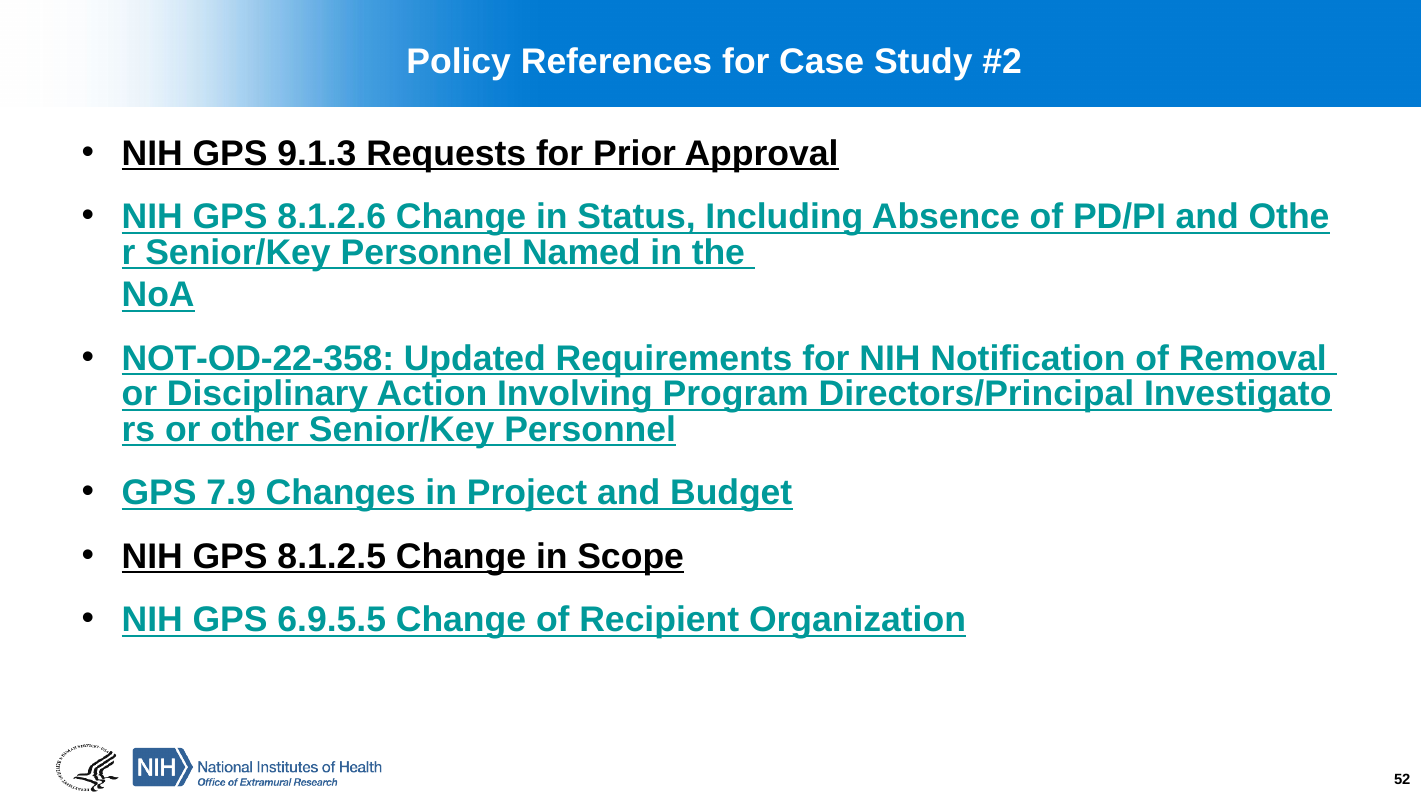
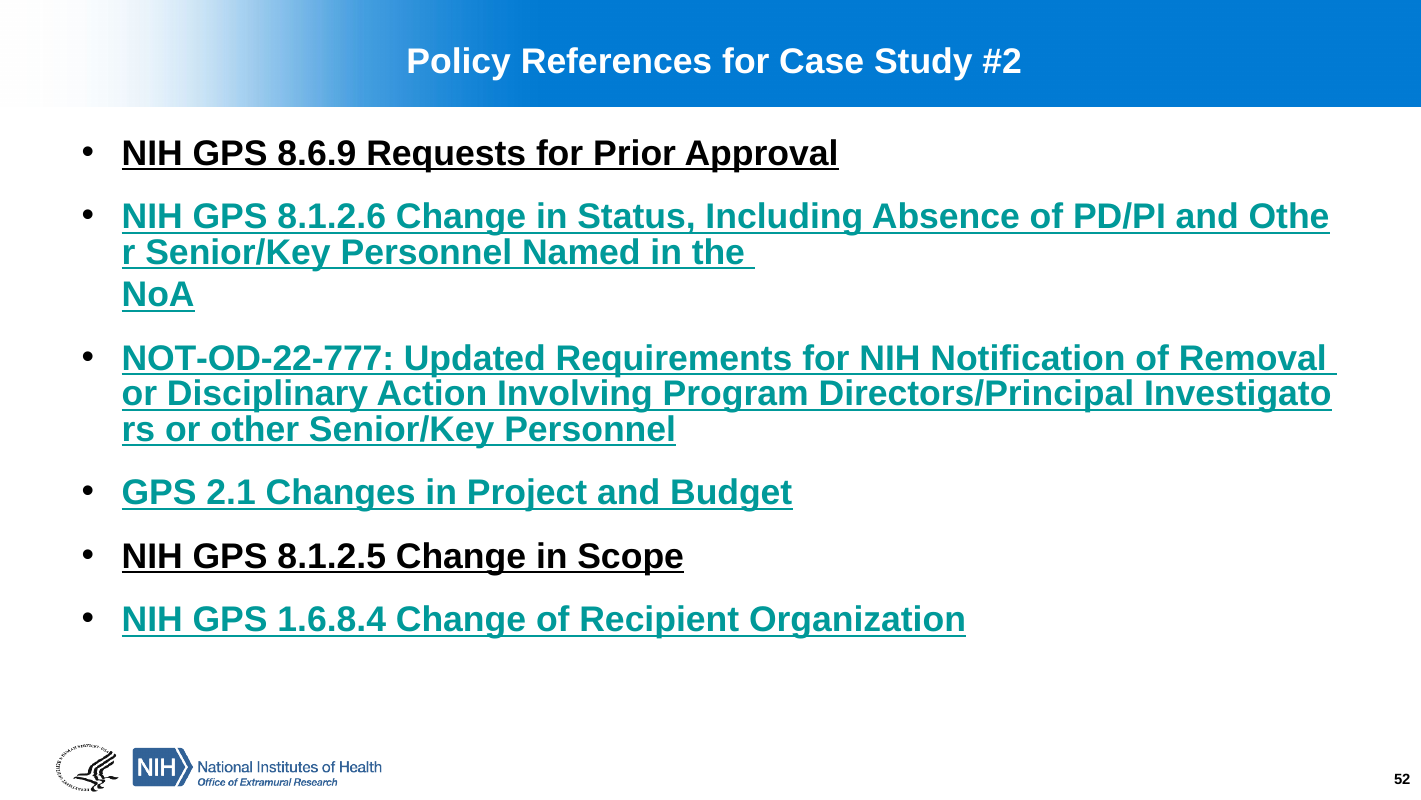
9.1.3: 9.1.3 -> 8.6.9 (317, 153)
NOT-OD-22-358: NOT-OD-22-358 -> NOT-OD-22-777 (258, 358)
7.9: 7.9 -> 2.1 (231, 493)
6.9.5.5: 6.9.5.5 -> 1.6.8.4 (332, 619)
